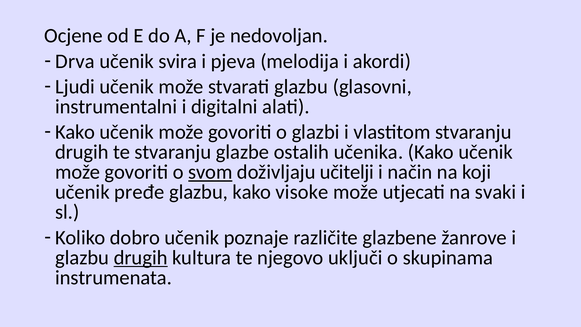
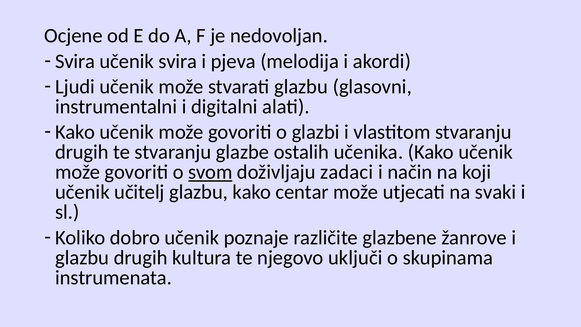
Drva: Drva -> Svira (75, 61)
učitelji: učitelji -> zadaci (347, 172)
pređe: pređe -> učitelj (139, 192)
visoke: visoke -> centar (302, 192)
drugih underline: present -> none (141, 258)
